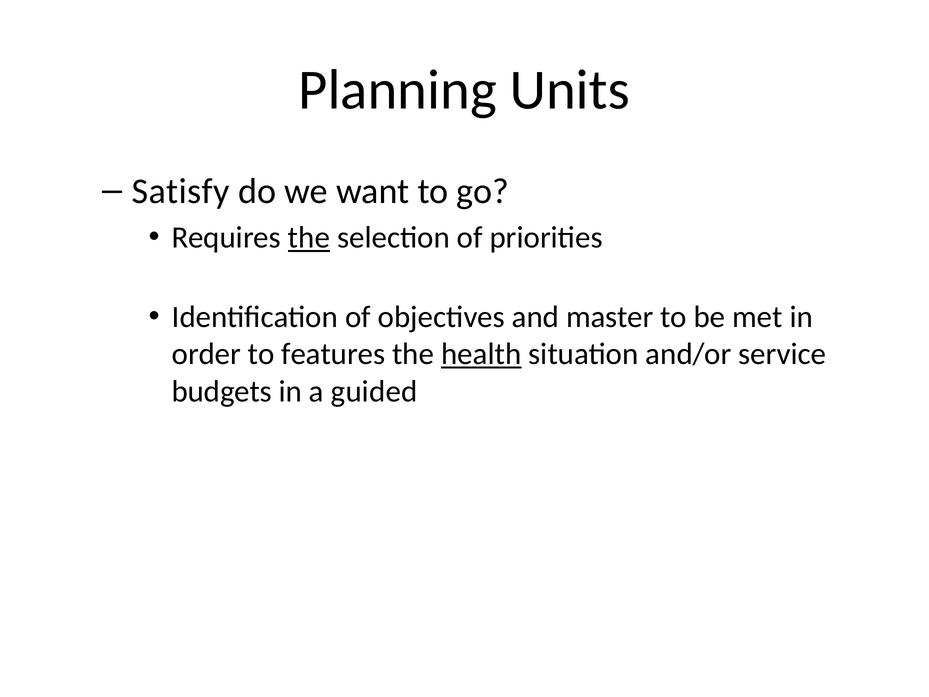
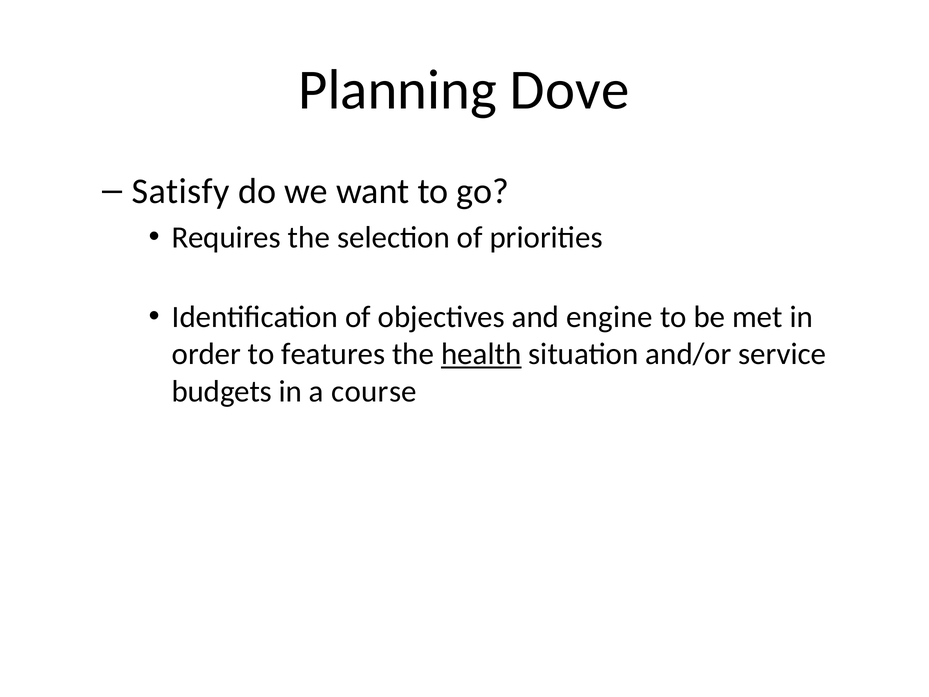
Units: Units -> Dove (570, 90)
the underline: present -> none (309, 237)
master: master -> engine (609, 317)
guided: guided -> course (374, 391)
